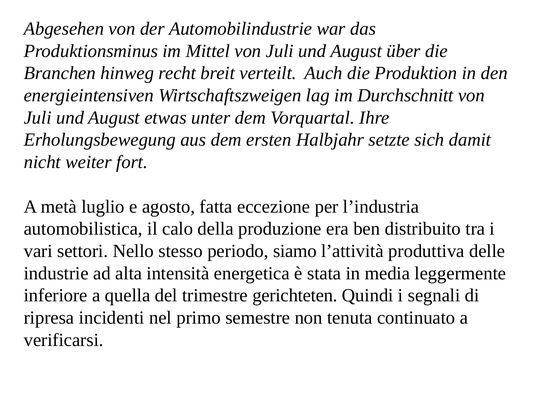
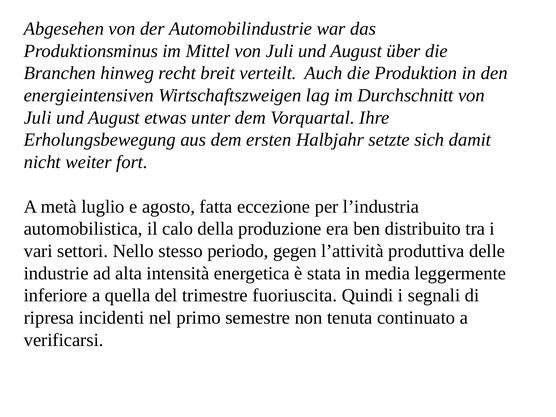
siamo: siamo -> gegen (295, 251)
gerichteten: gerichteten -> fuoriuscita (295, 296)
